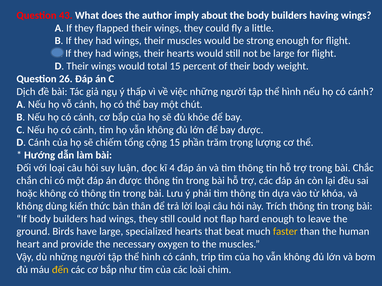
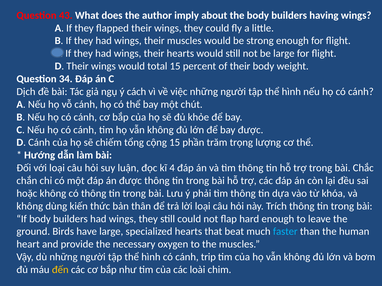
26: 26 -> 34 (66, 79)
thấp: thấp -> cách (136, 92)
faster colour: yellow -> light blue (285, 232)
